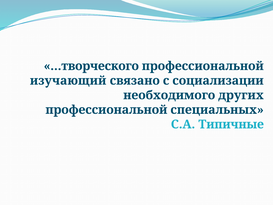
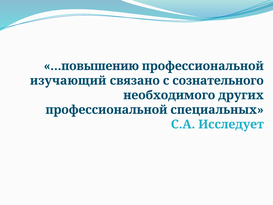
…творческого: …творческого -> …повышению (91, 66)
социализации: социализации -> сознательного (218, 81)
Типичные: Типичные -> Исследует (231, 124)
